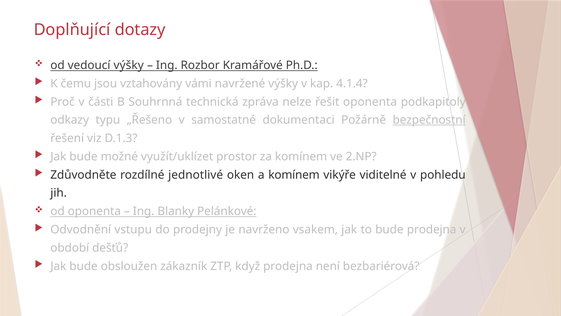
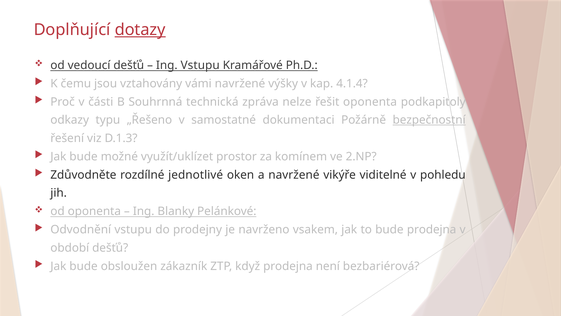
dotazy underline: none -> present (140, 30)
vedoucí výšky: výšky -> dešťů (129, 65)
Ing Rozbor: Rozbor -> Vstupu (200, 65)
a komínem: komínem -> navržené (294, 175)
